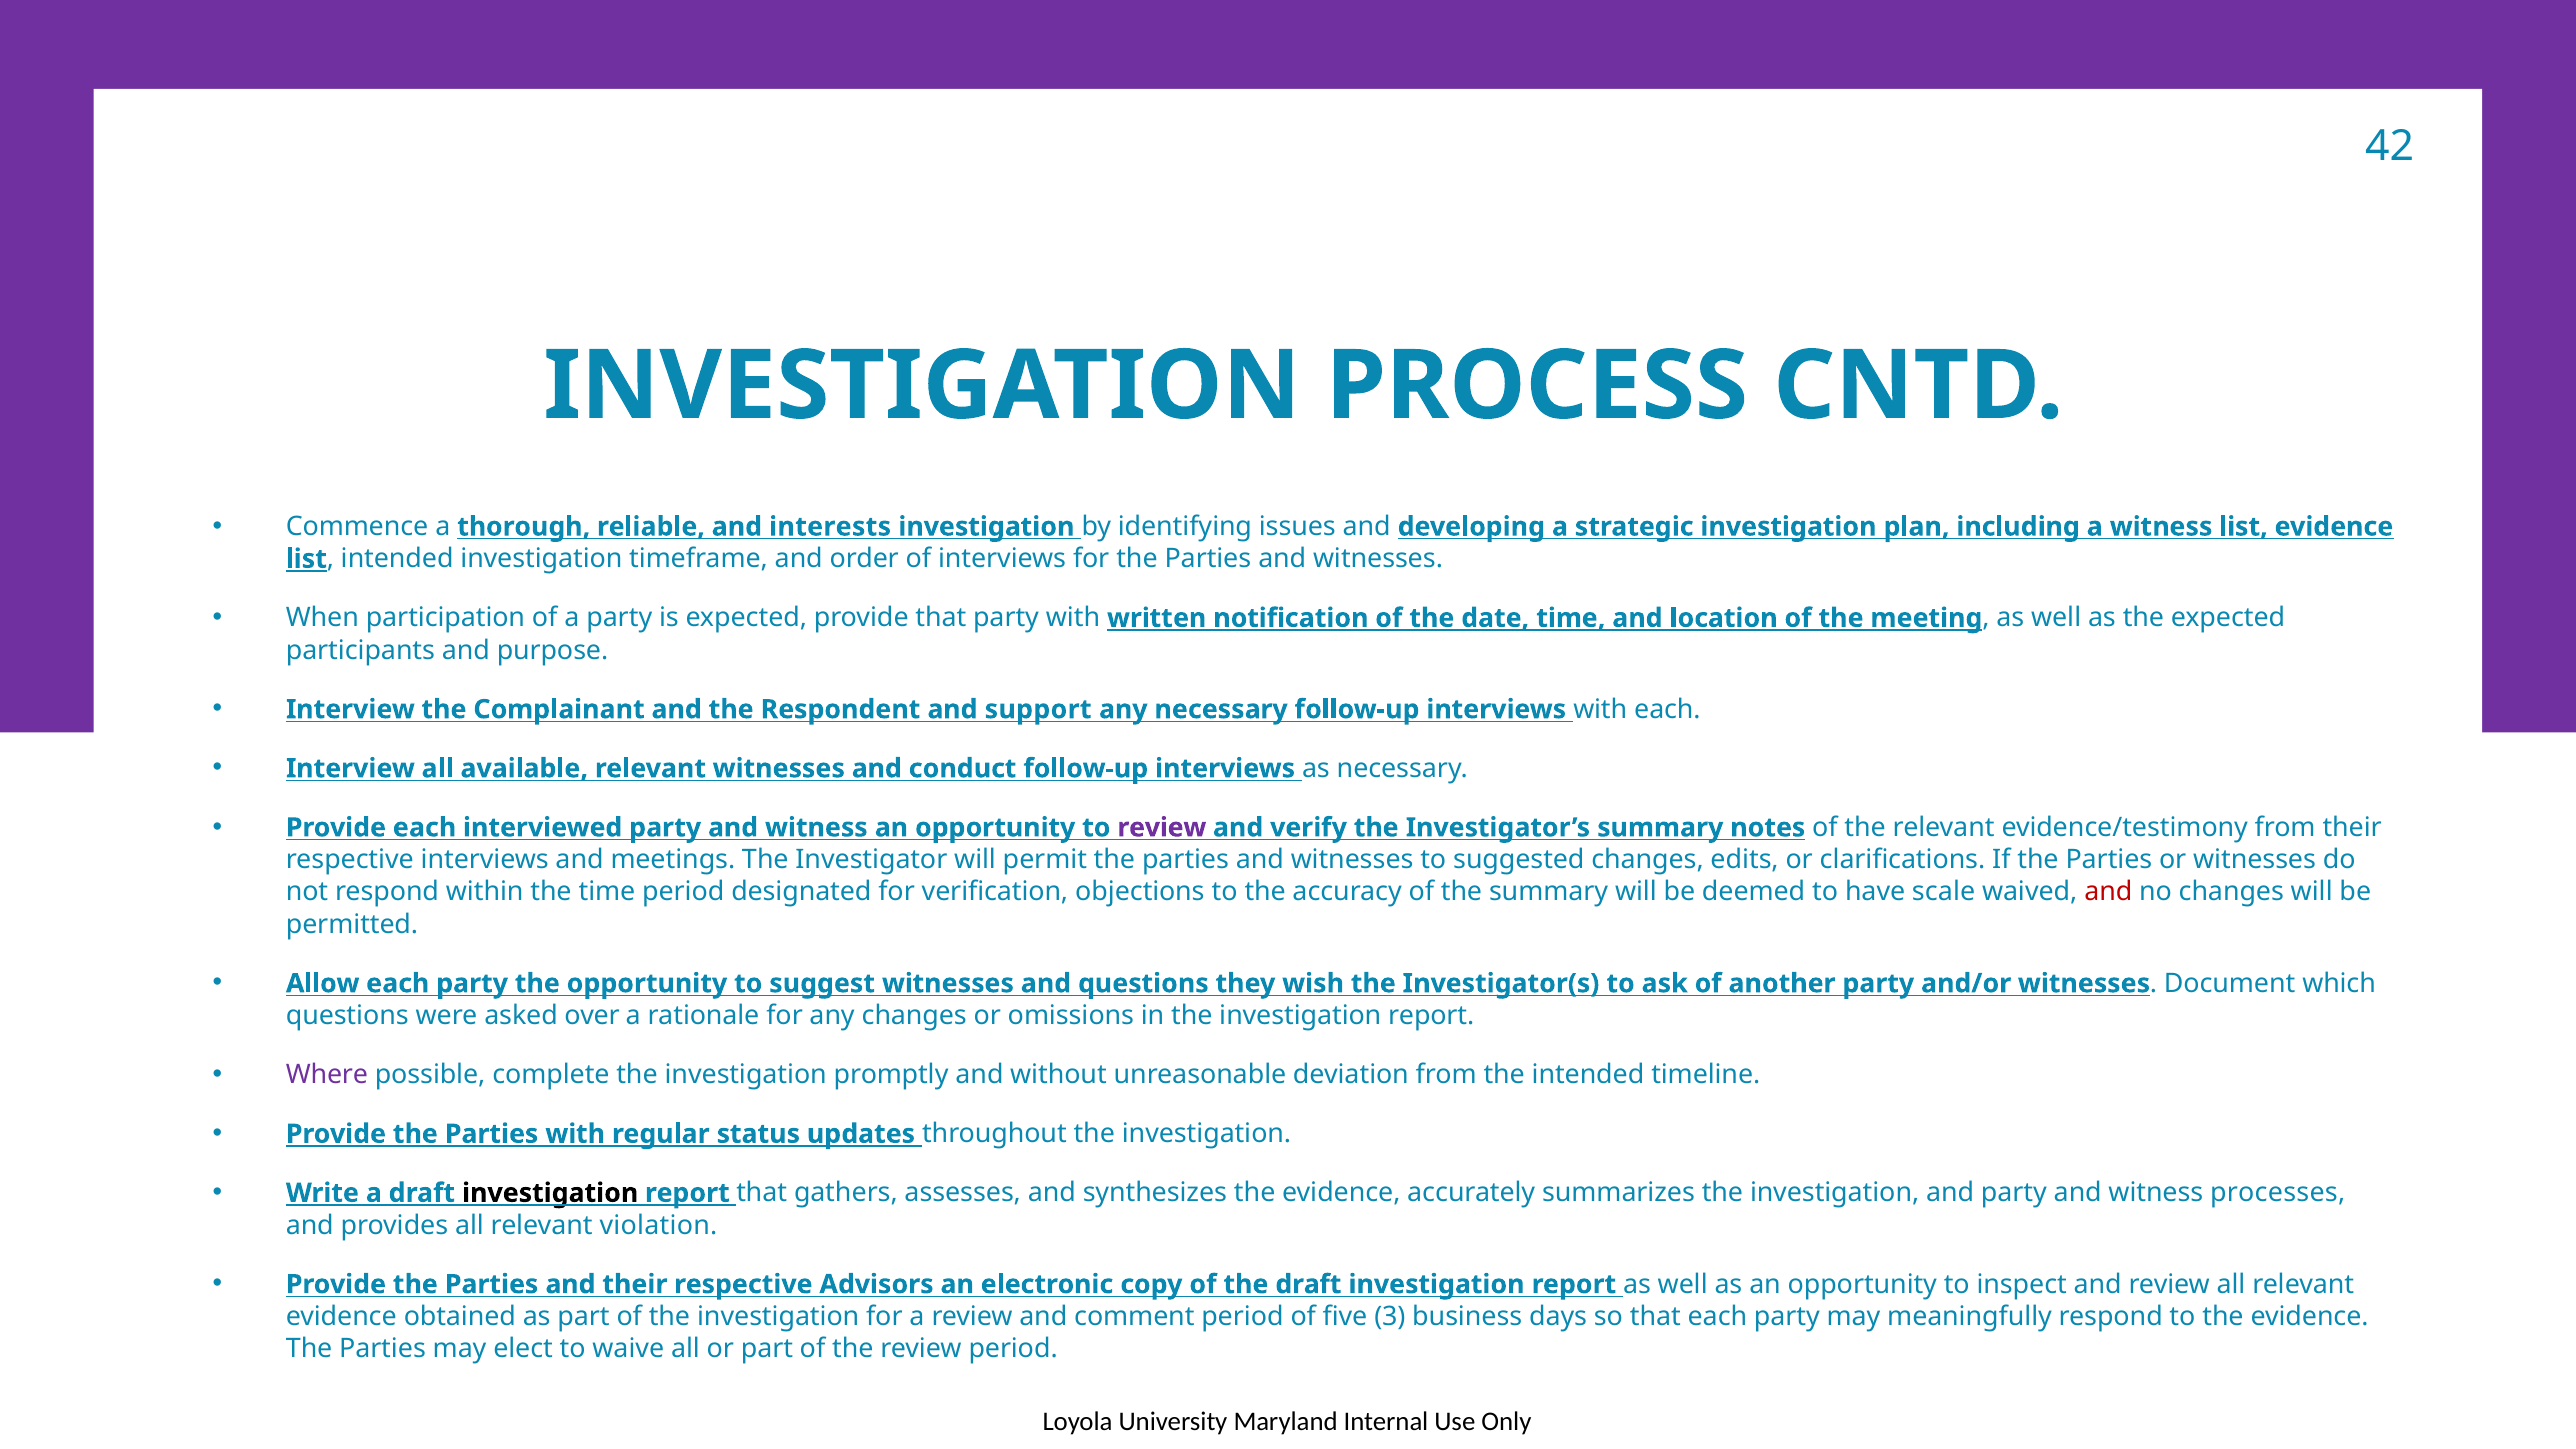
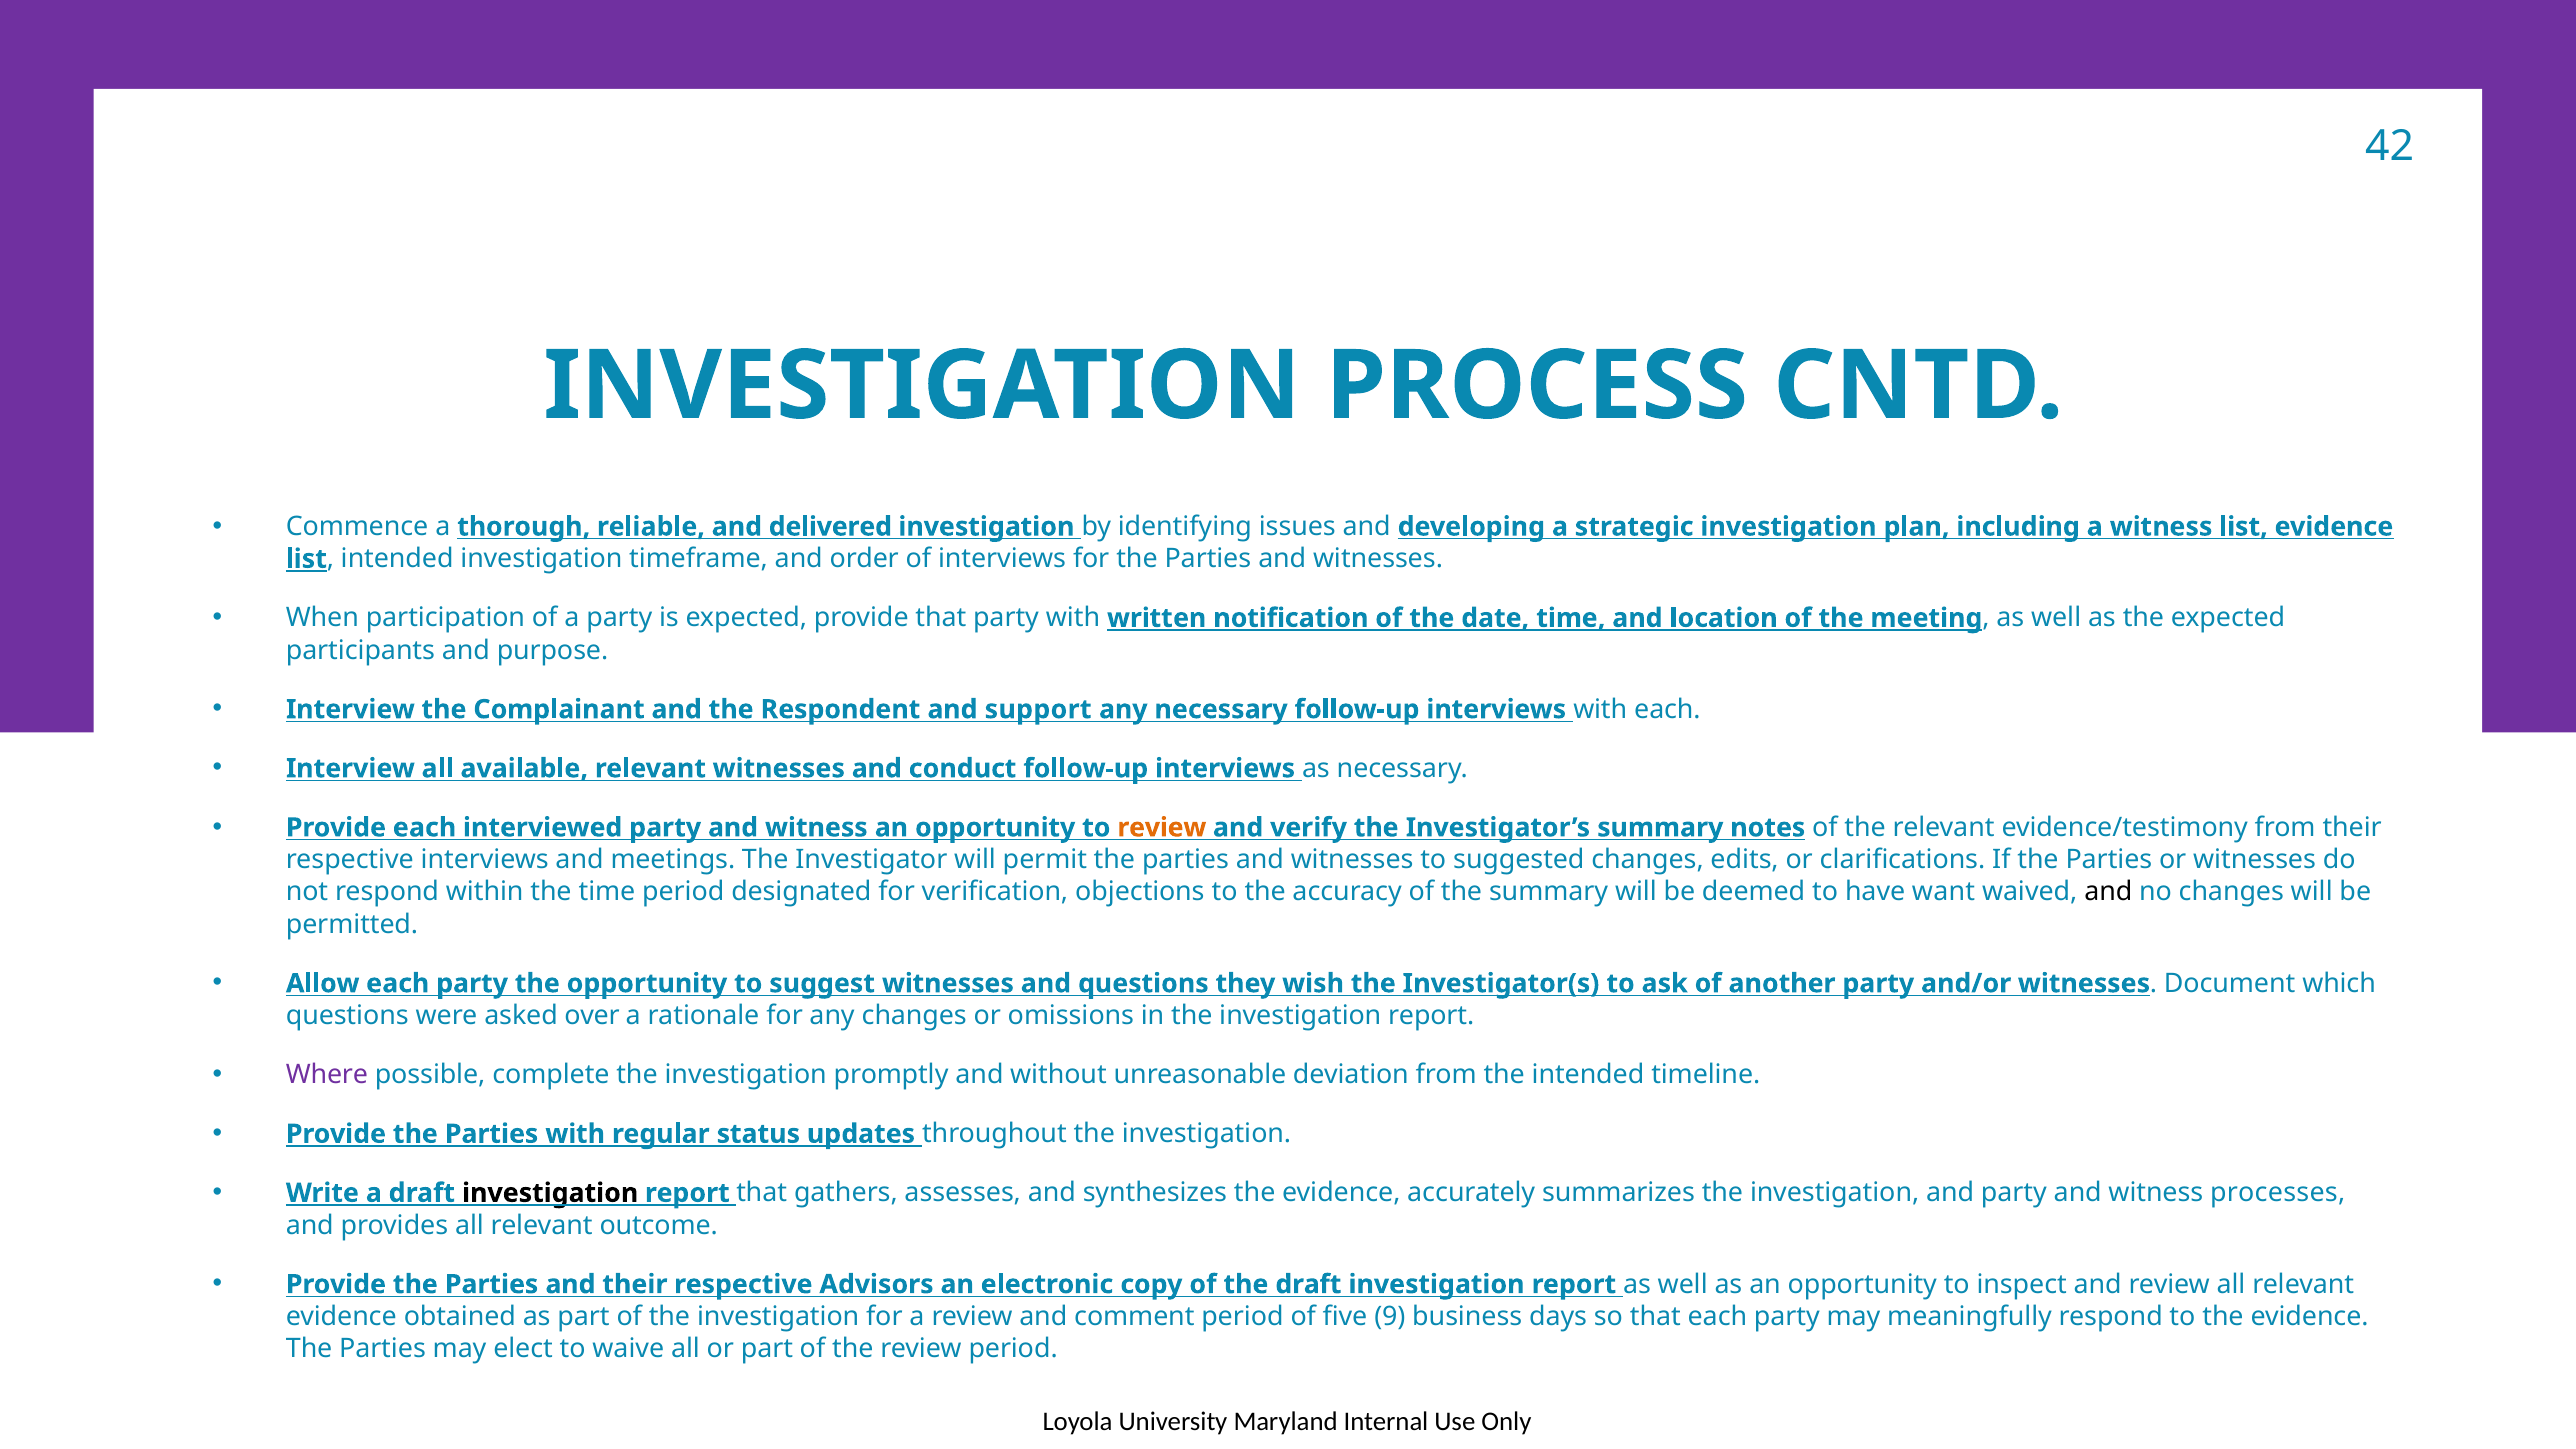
interests: interests -> delivered (830, 527)
review colour: purple -> orange (1162, 828)
scale: scale -> want (1944, 892)
and colour: red -> black (2108, 892)
violation: violation -> outcome (659, 1225)
3: 3 -> 9 (1390, 1317)
